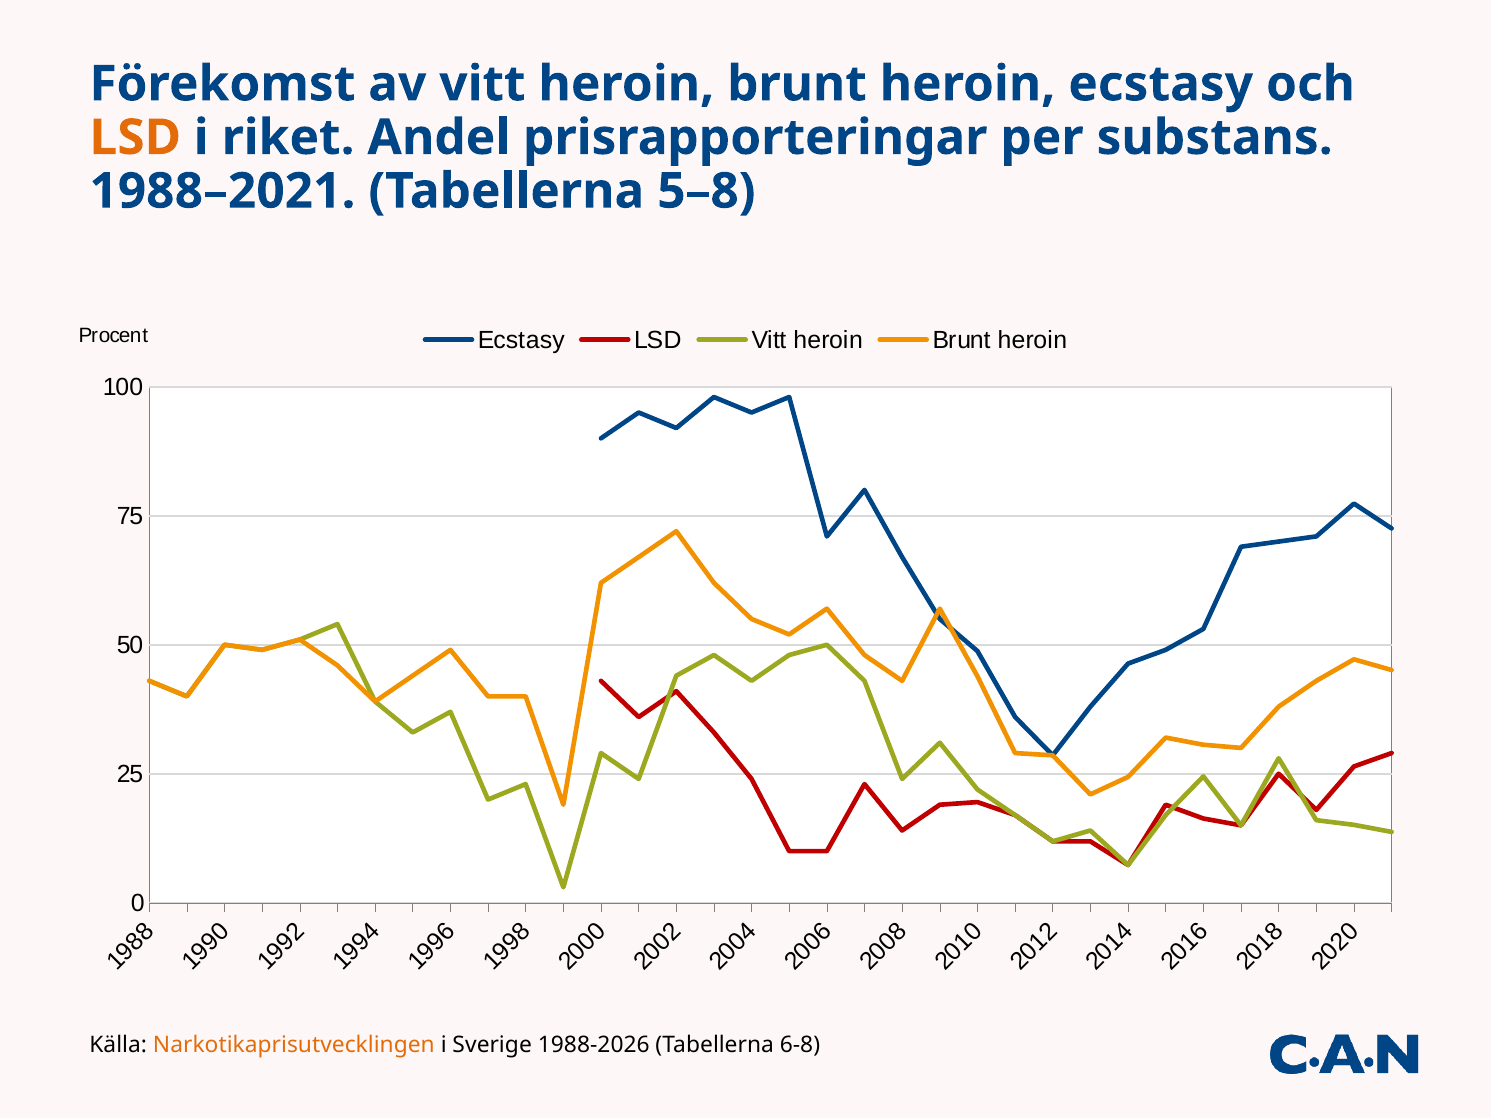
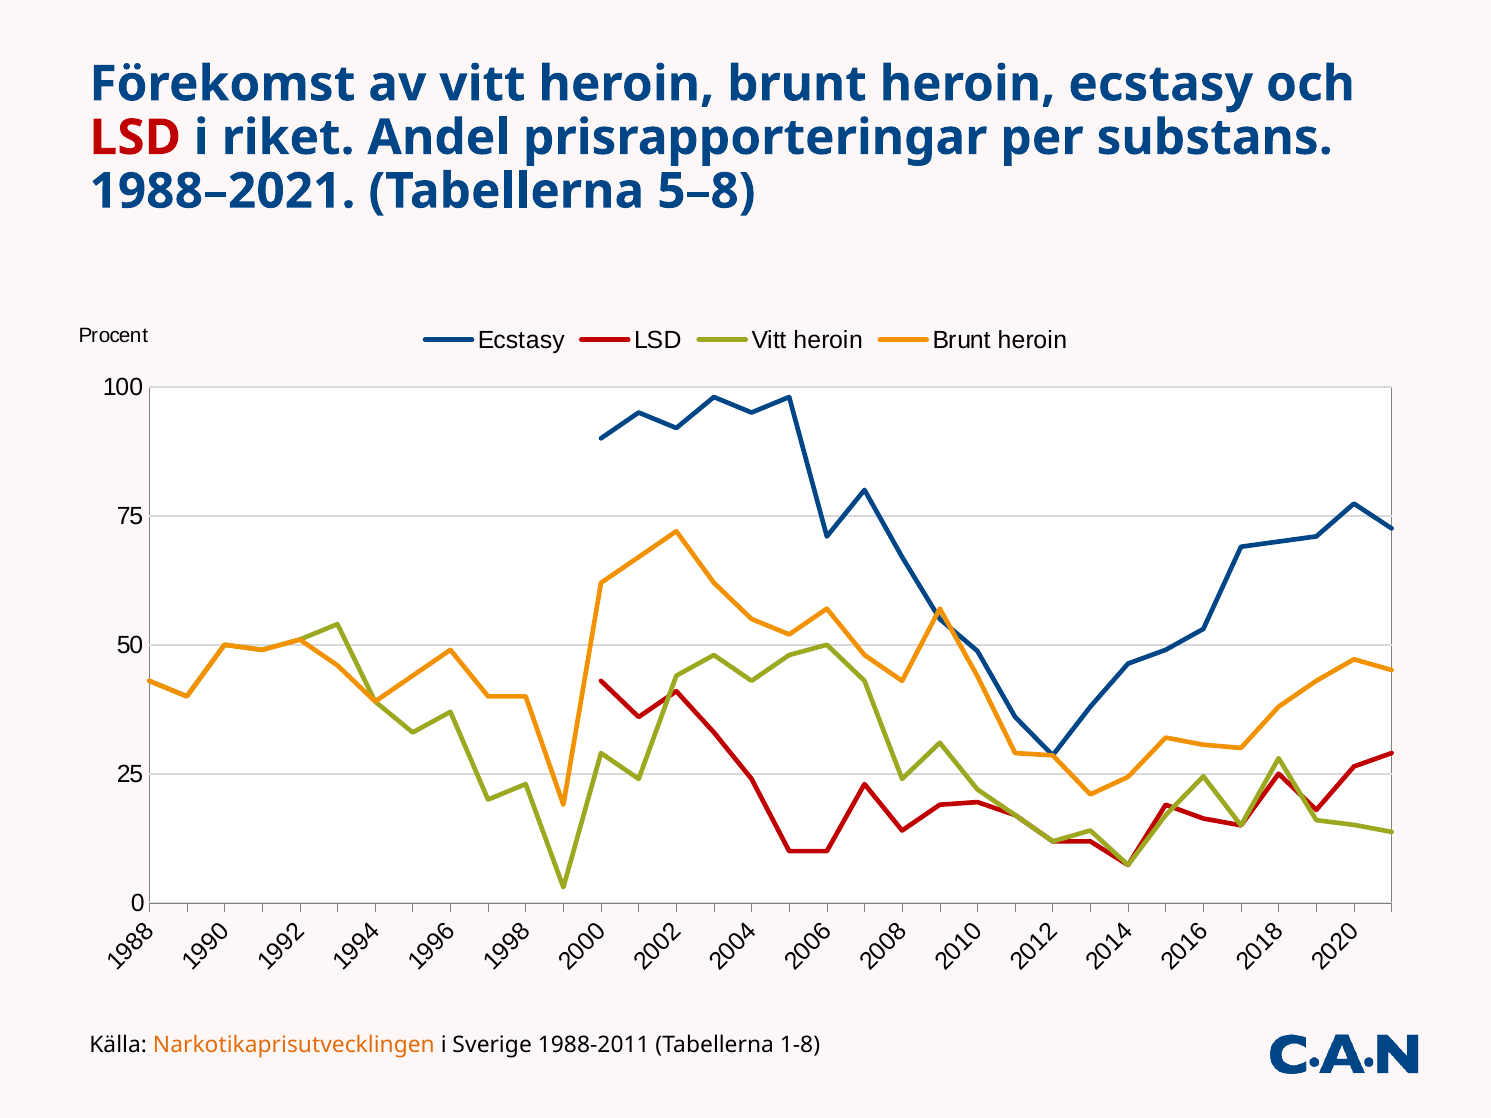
LSD colour: orange -> red (135, 138)
1988-2026: 1988-2026 -> 1988-2011 (594, 1046)
6-8: 6-8 -> 1-8 (800, 1046)
